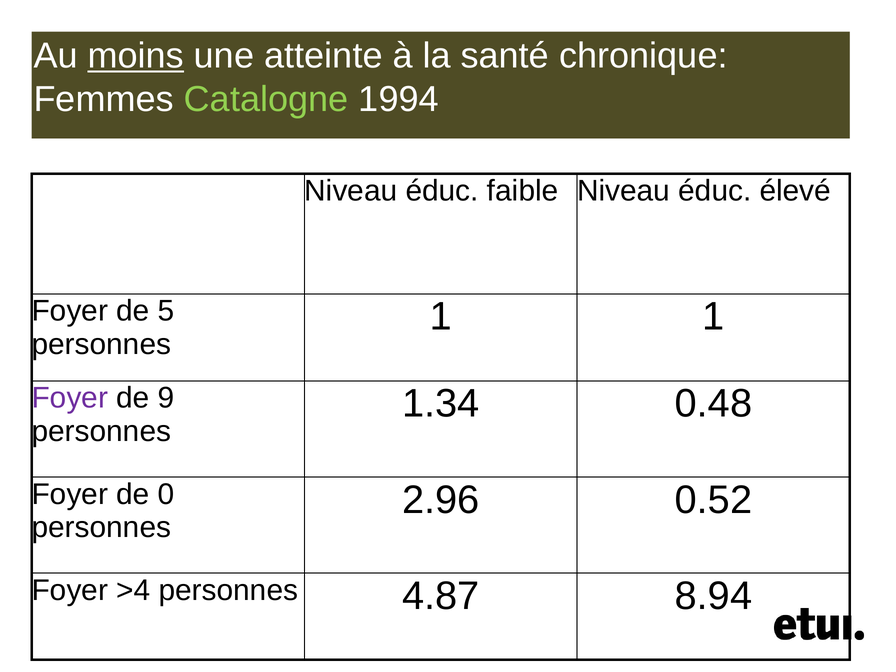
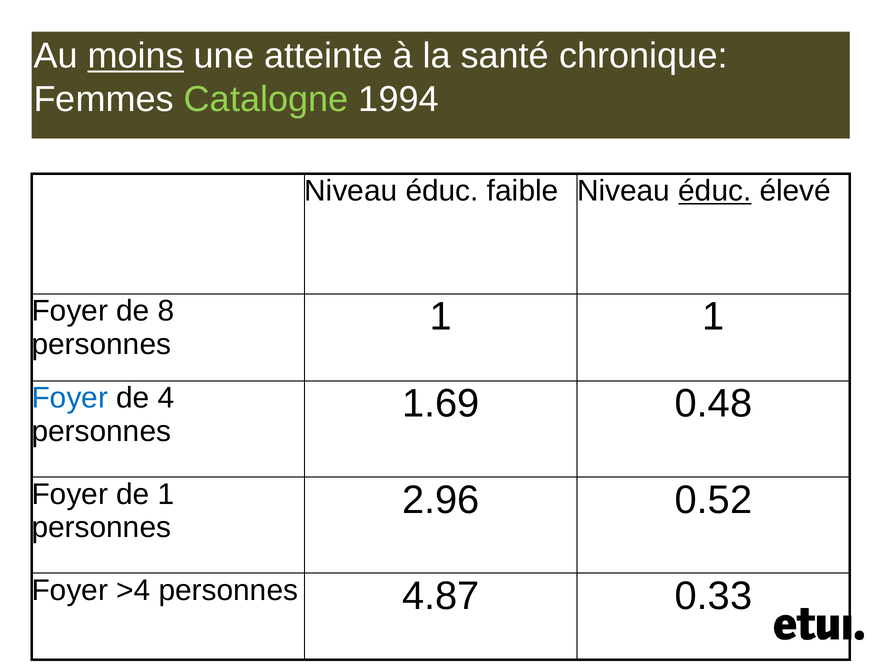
éduc underline: none -> present (715, 191)
5: 5 -> 8 (166, 311)
Foyer colour: purple -> blue (70, 398)
9: 9 -> 4 (166, 398)
1.34: 1.34 -> 1.69 (441, 404)
de 0: 0 -> 1 (166, 494)
8.94: 8.94 -> 0.33 (713, 596)
